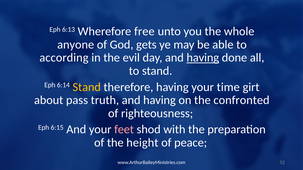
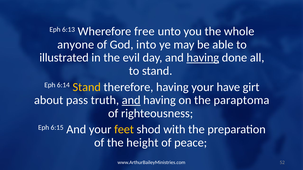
gets: gets -> into (146, 45)
according: according -> illustrated (64, 58)
time: time -> have (228, 87)
and underline: none -> present (131, 100)
confronted: confronted -> paraptoma (241, 100)
feet colour: pink -> yellow (124, 130)
